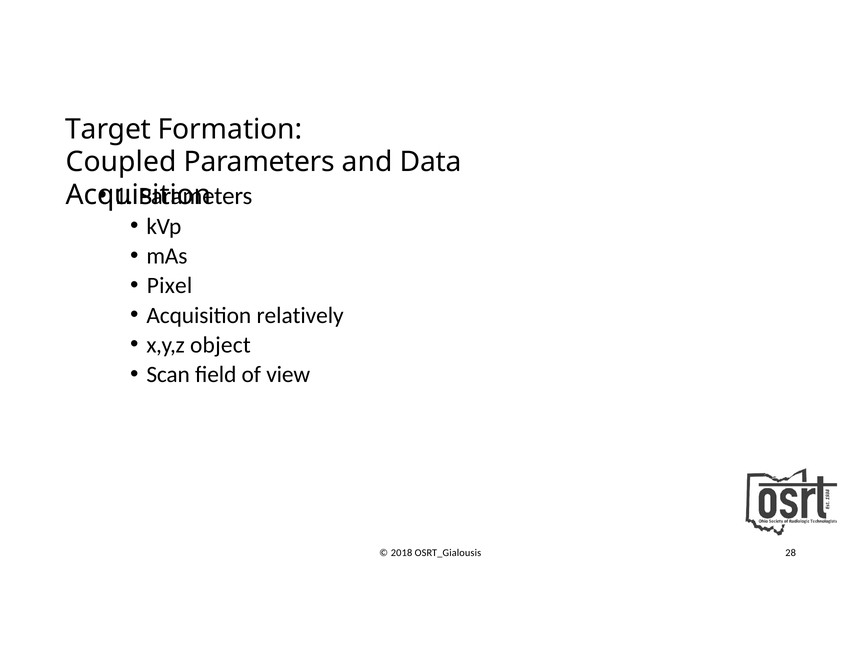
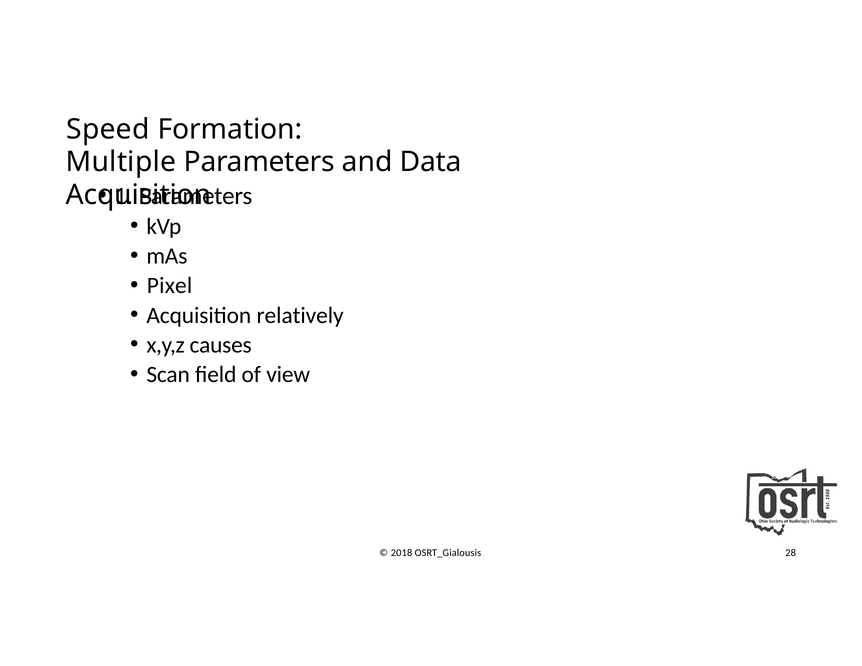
Target: Target -> Speed (108, 129)
Coupled: Coupled -> Multiple (121, 162)
object: object -> causes (221, 345)
